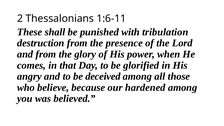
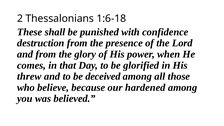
1:6-11: 1:6-11 -> 1:6-18 (111, 19)
tribulation: tribulation -> confidence (165, 32)
angry: angry -> threw (29, 76)
